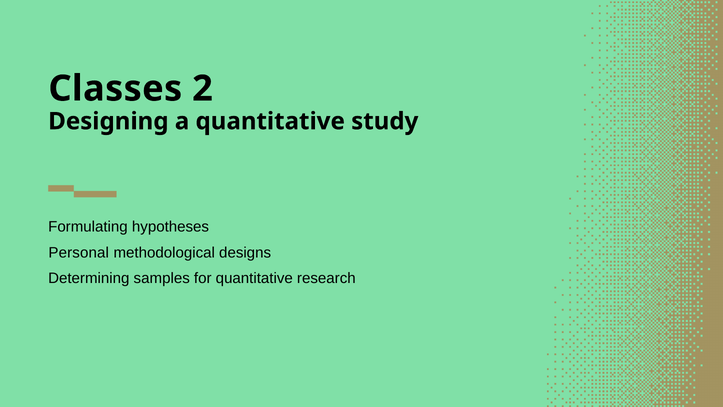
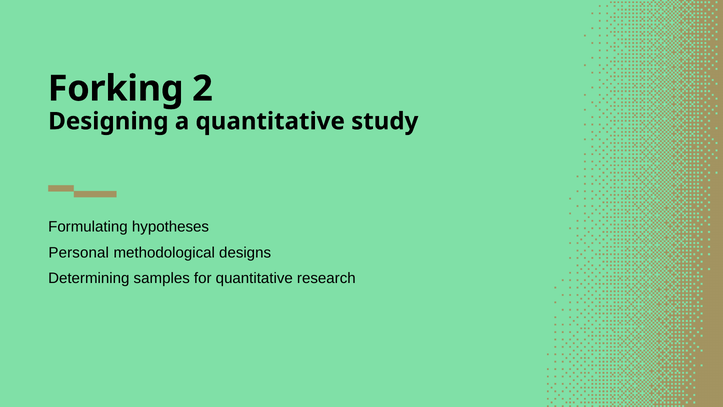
Classes: Classes -> Forking (116, 89)
